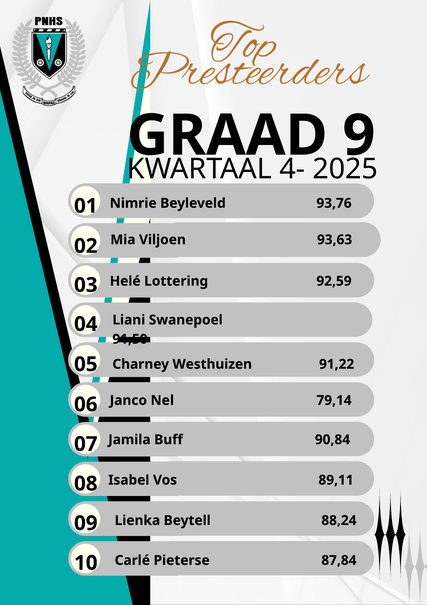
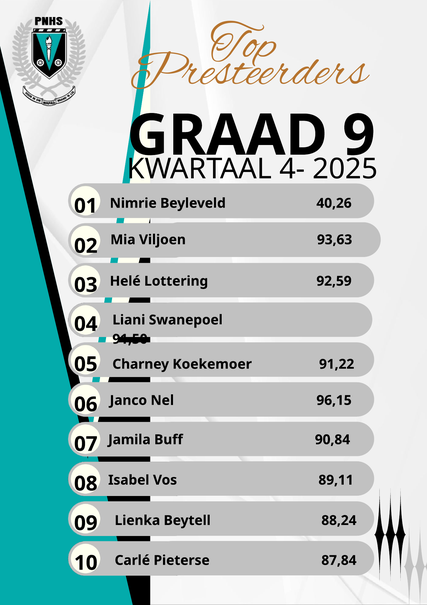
93,76: 93,76 -> 40,26 (334, 203)
Westhuizen: Westhuizen -> Koekemoer (212, 364)
79,14: 79,14 -> 96,15 (334, 400)
